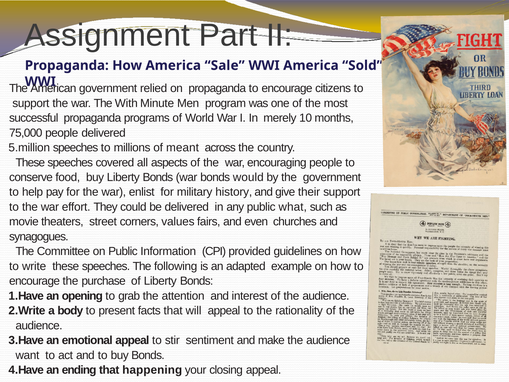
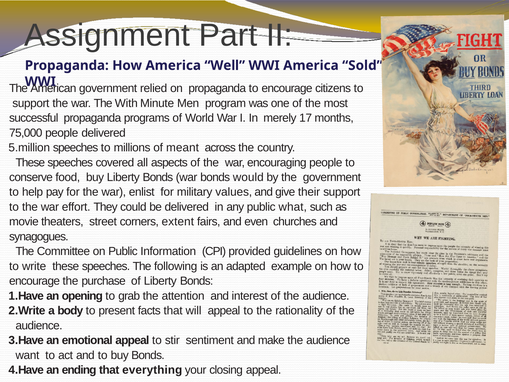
Sale: Sale -> Well (225, 65)
10: 10 -> 17 (306, 118)
history: history -> values (234, 192)
values: values -> extent (178, 222)
happening: happening -> everything (152, 370)
